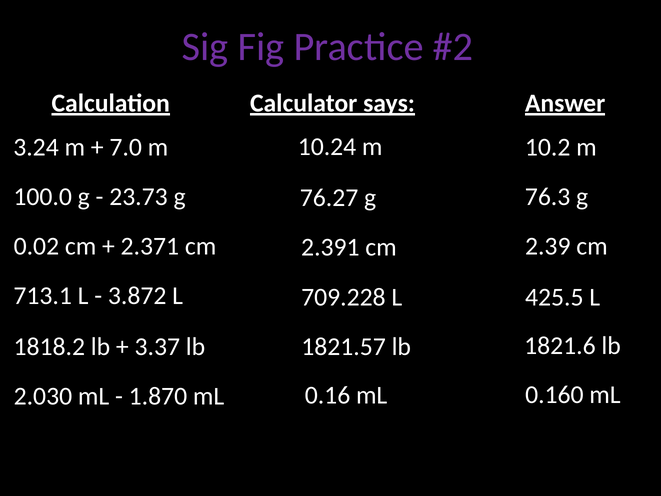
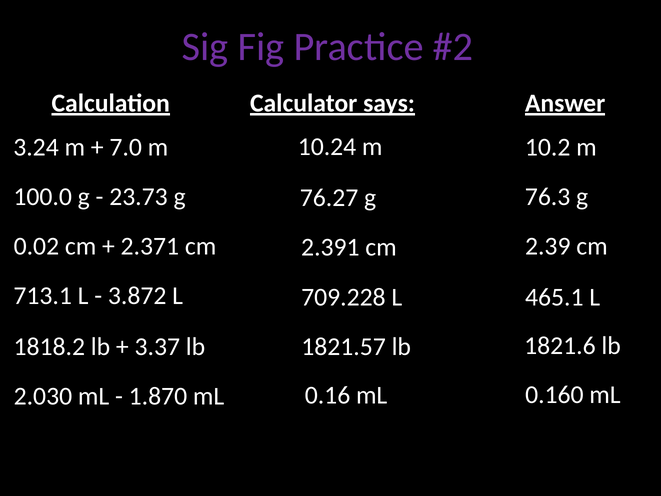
425.5: 425.5 -> 465.1 (554, 297)
